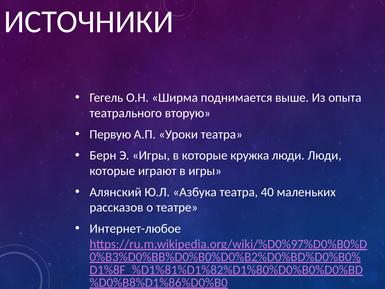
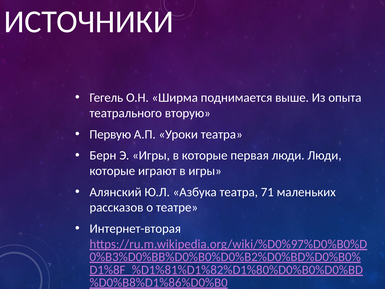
кружка: кружка -> первая (250, 155)
40: 40 -> 71 (267, 192)
Интернет-любое: Интернет-любое -> Интернет-вторая (135, 228)
